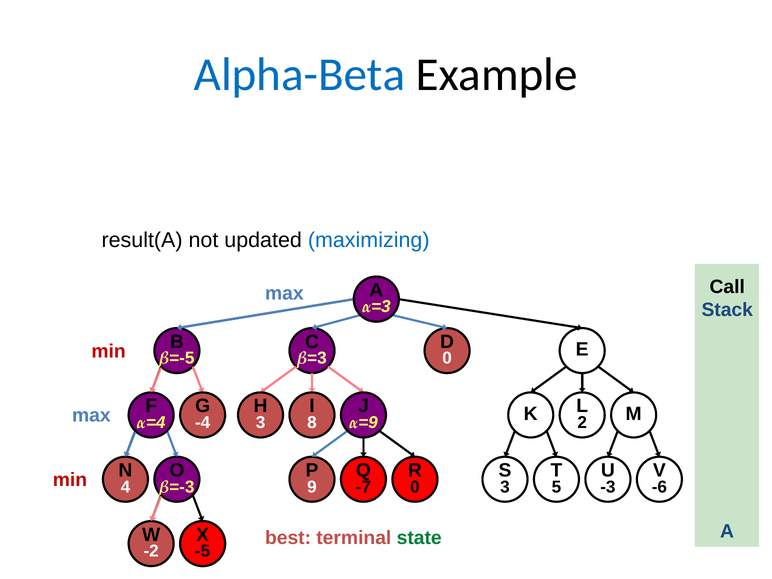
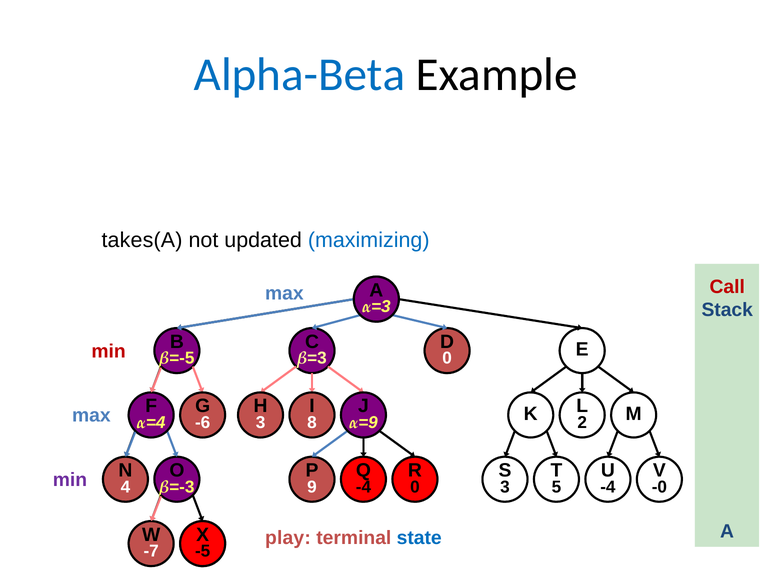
result(A: result(A -> takes(A (142, 240)
Call colour: black -> red (727, 287)
-4: -4 -> -6 (203, 423)
min colour: red -> purple (70, 480)
-7: -7 -> -4 (363, 487)
-3: -3 -> -4 (608, 487)
-6: -6 -> -0 (659, 487)
best: best -> play (288, 538)
state colour: green -> blue (419, 538)
-2: -2 -> -7 (151, 551)
